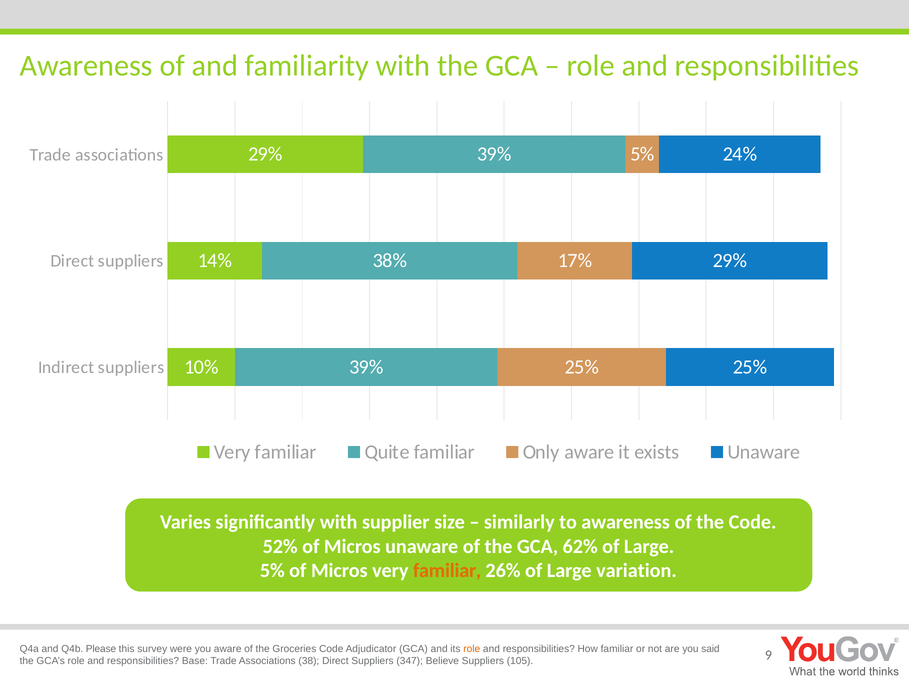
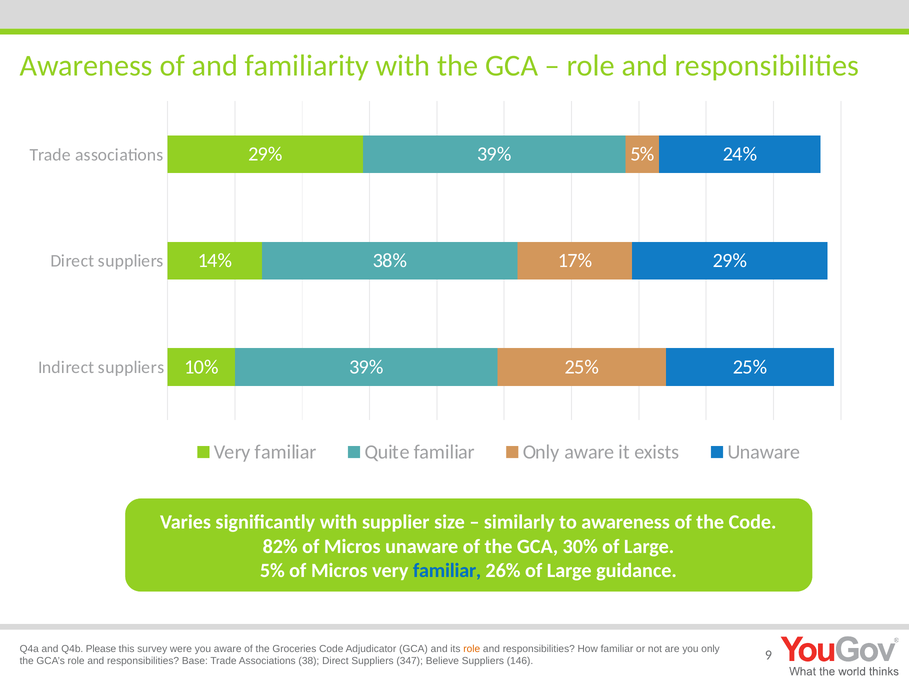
52%: 52% -> 82% (280, 546)
62%: 62% -> 30% (580, 546)
familiar colour: orange -> blue (447, 570)
variation: variation -> guidance (636, 570)
you said: said -> only (710, 649)
105: 105 -> 146 (520, 661)
